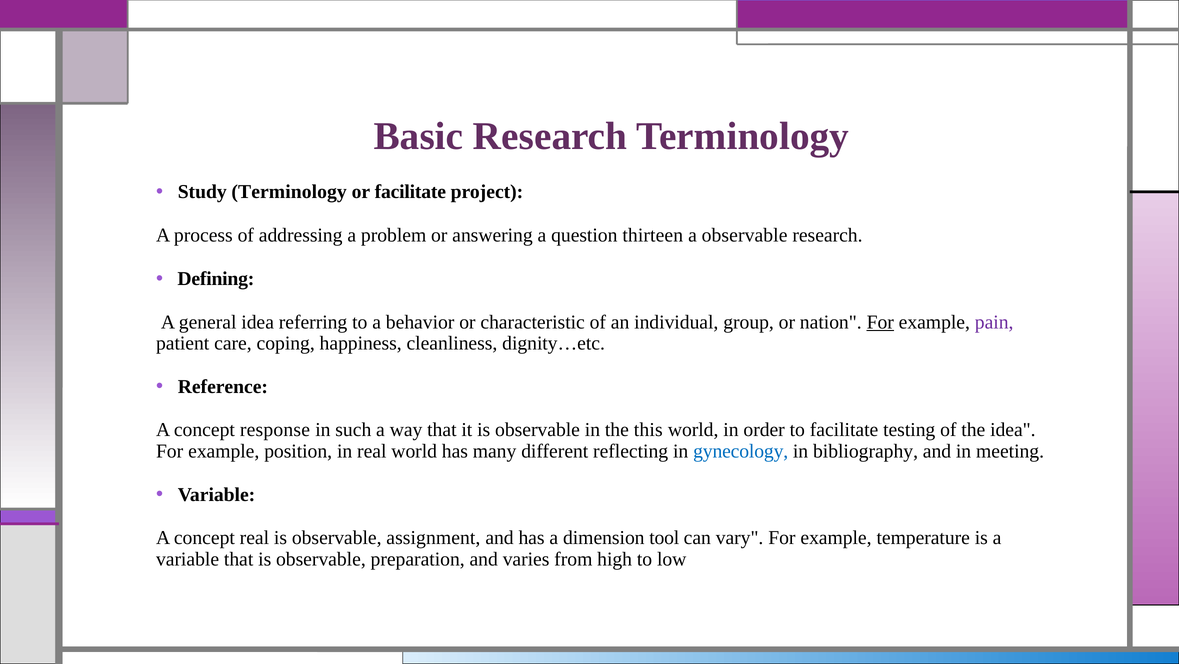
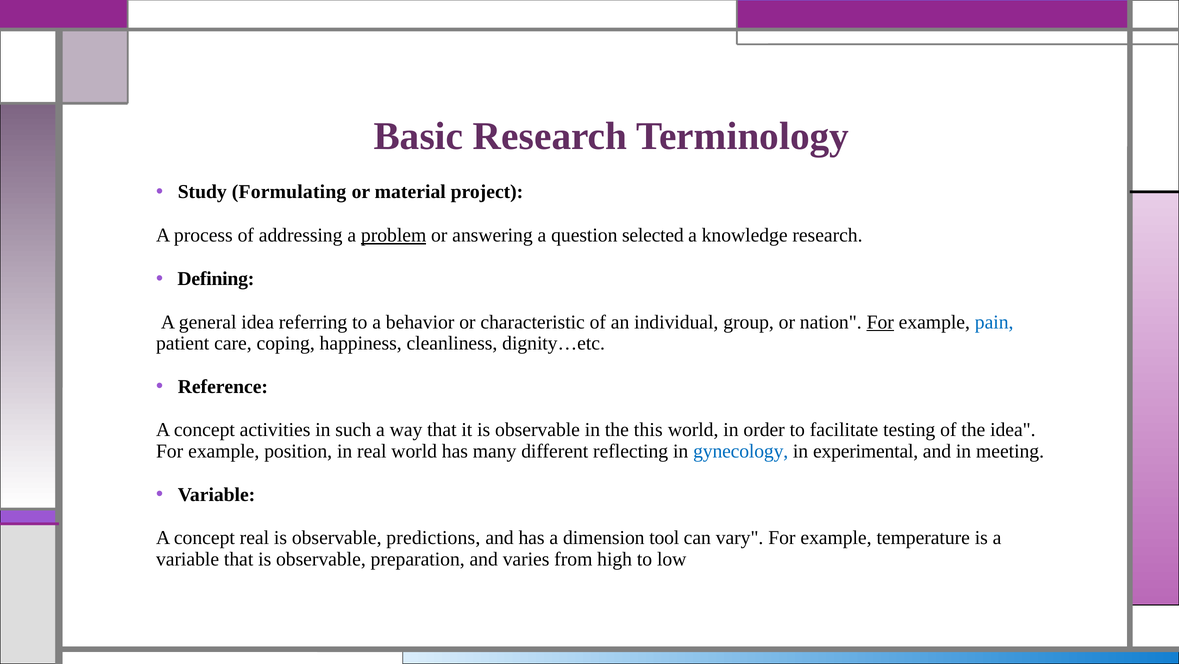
Study Terminology: Terminology -> Formulating (289, 192)
or facilitate: facilitate -> material (410, 192)
problem underline: none -> present (394, 235)
thirteen: thirteen -> selected (653, 235)
a observable: observable -> knowledge (745, 235)
pain colour: purple -> blue (994, 322)
response: response -> activities (275, 430)
bibliography: bibliography -> experimental (866, 451)
assignment: assignment -> predictions (433, 537)
